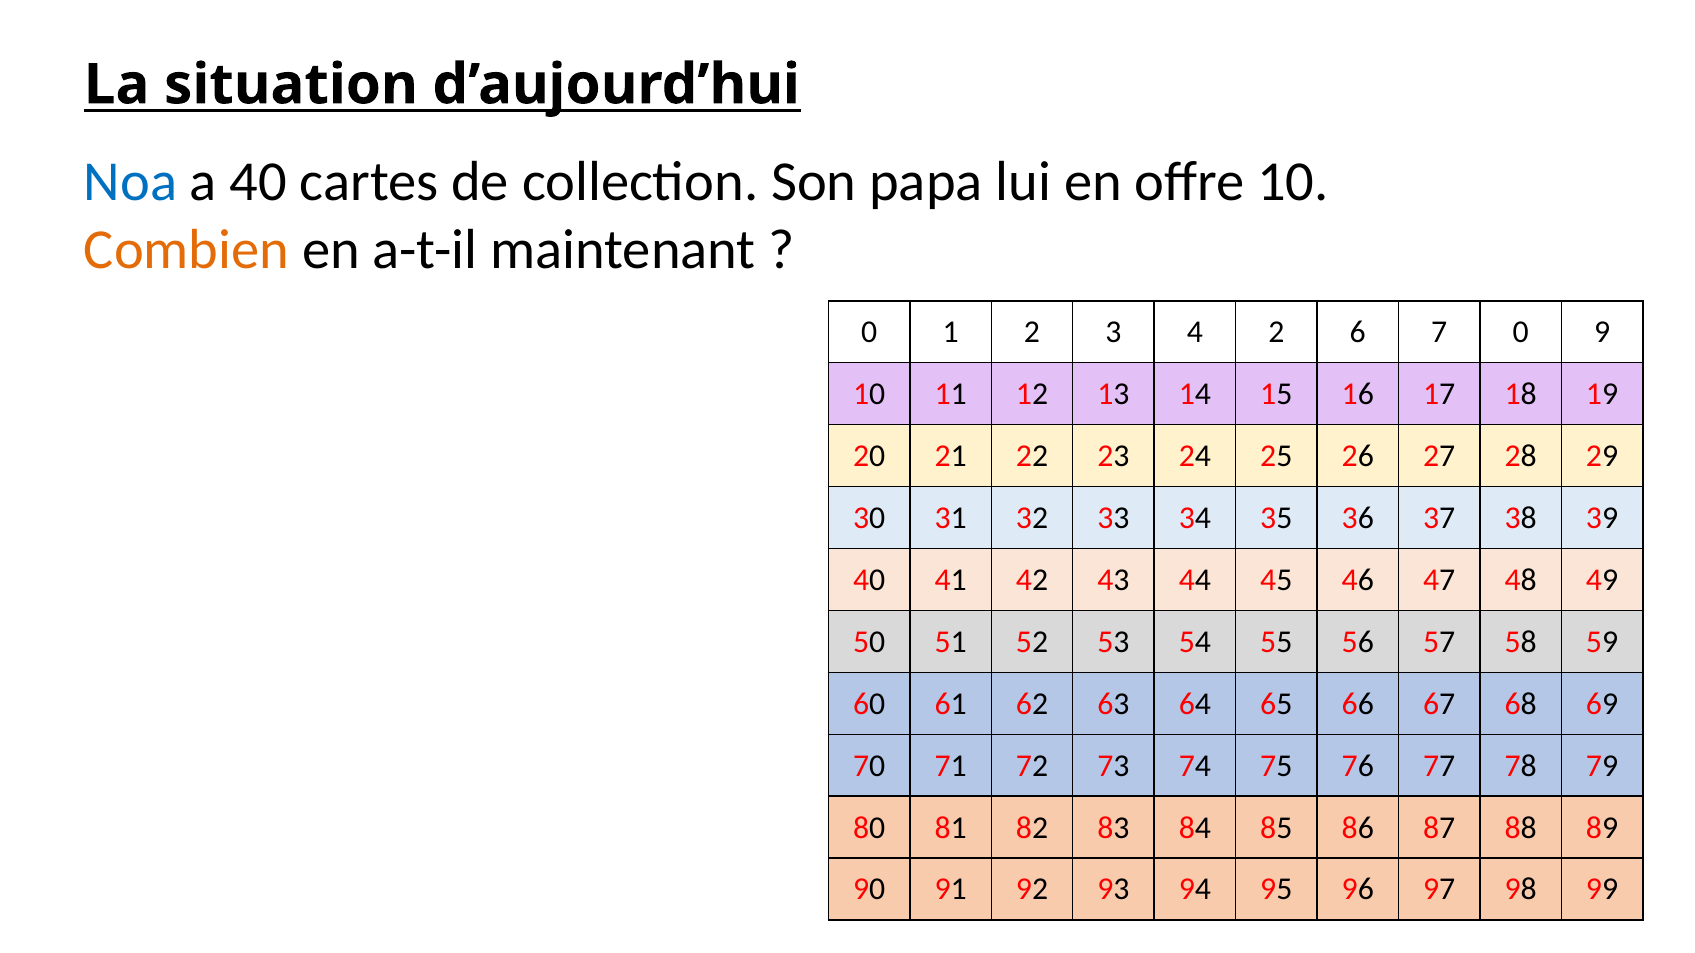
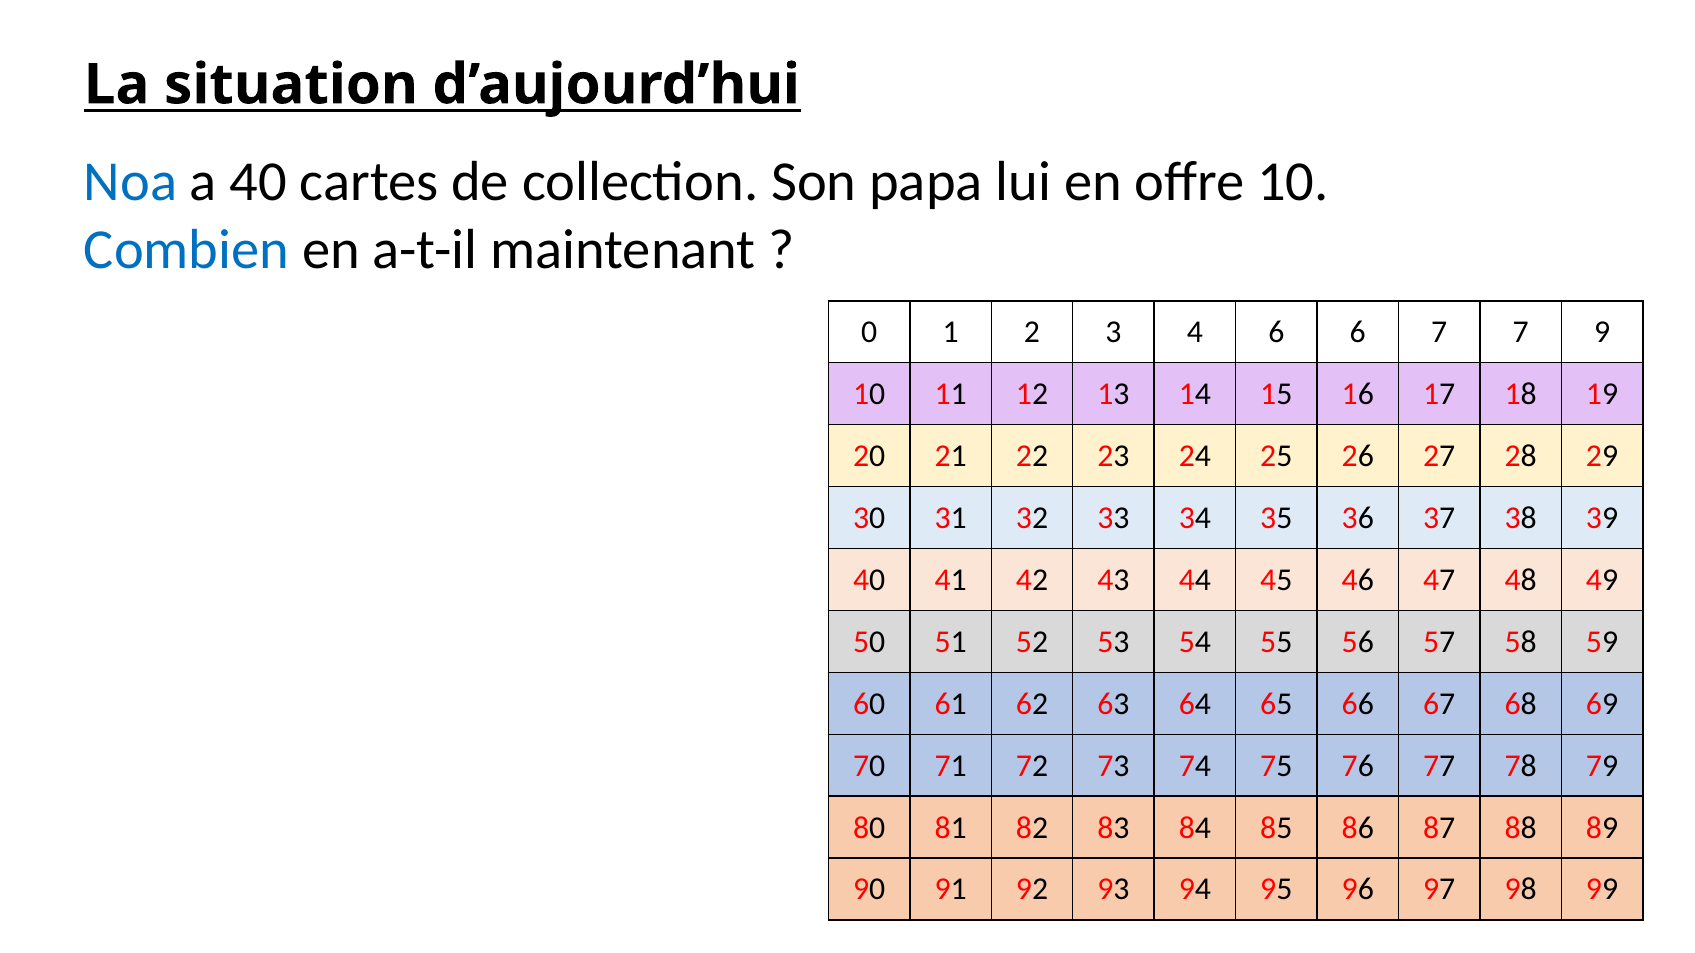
Combien colour: orange -> blue (187, 250)
4 2: 2 -> 6 (1276, 332)
7 0: 0 -> 7 (1521, 332)
